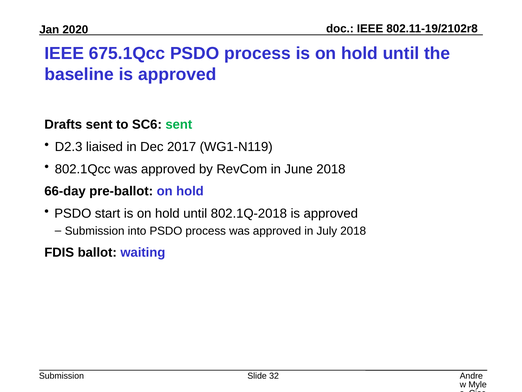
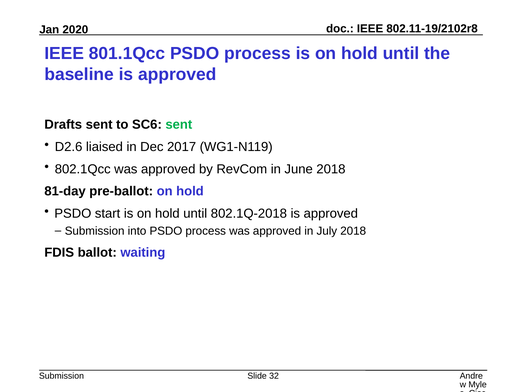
675.1Qcc: 675.1Qcc -> 801.1Qcc (127, 53)
D2.3: D2.3 -> D2.6 (69, 147)
66-day: 66-day -> 81-day (65, 191)
